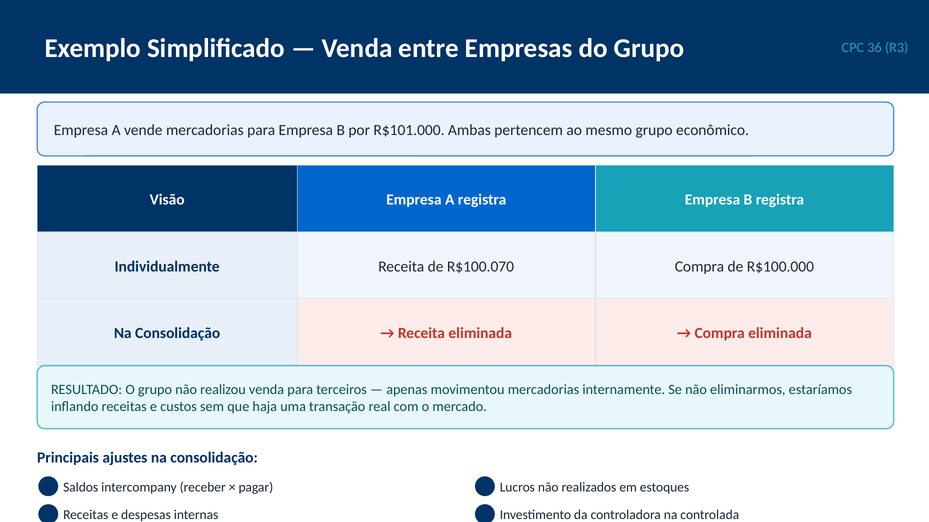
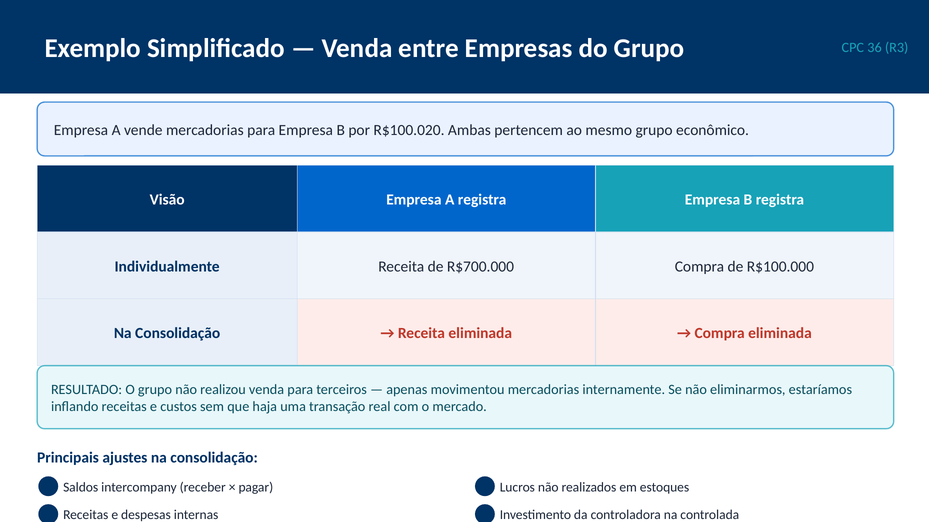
R$101.000: R$101.000 -> R$100.020 (409, 130)
R$100.070: R$100.070 -> R$700.000 (480, 267)
